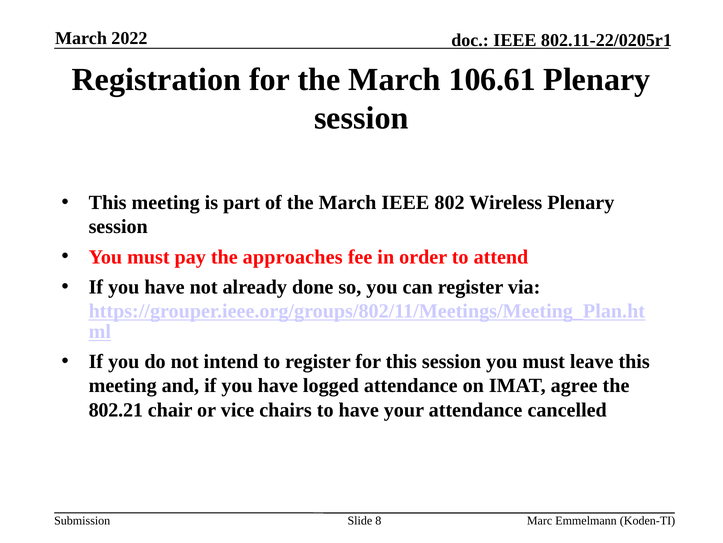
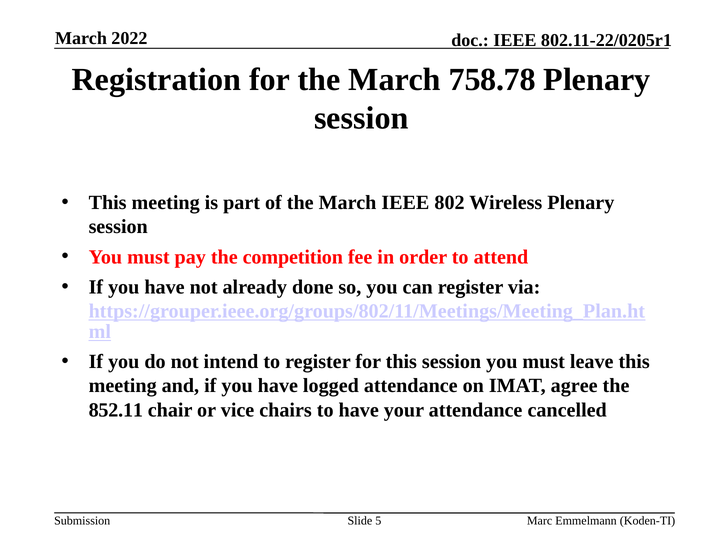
106.61: 106.61 -> 758.78 (492, 79)
approaches: approaches -> competition (293, 257)
802.21: 802.21 -> 852.11 (116, 409)
8: 8 -> 5 (378, 520)
